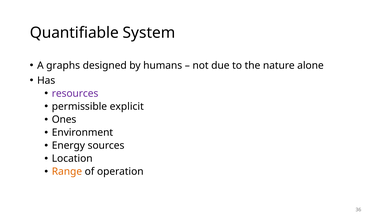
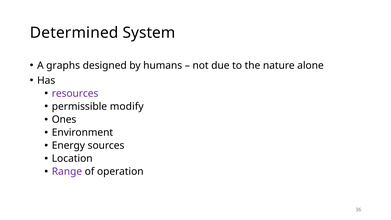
Quantifiable: Quantifiable -> Determined (74, 33)
explicit: explicit -> modify (127, 107)
Range colour: orange -> purple (67, 172)
